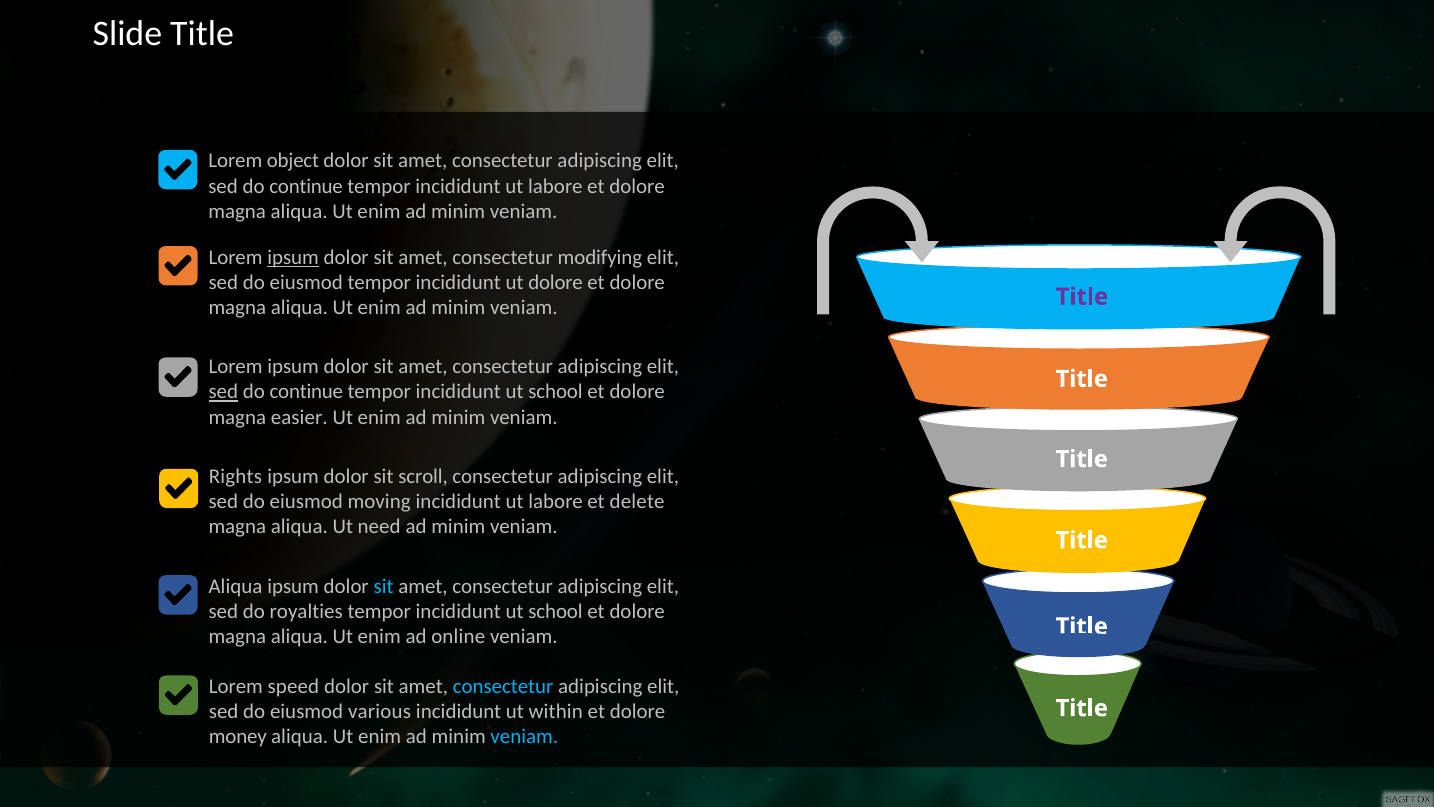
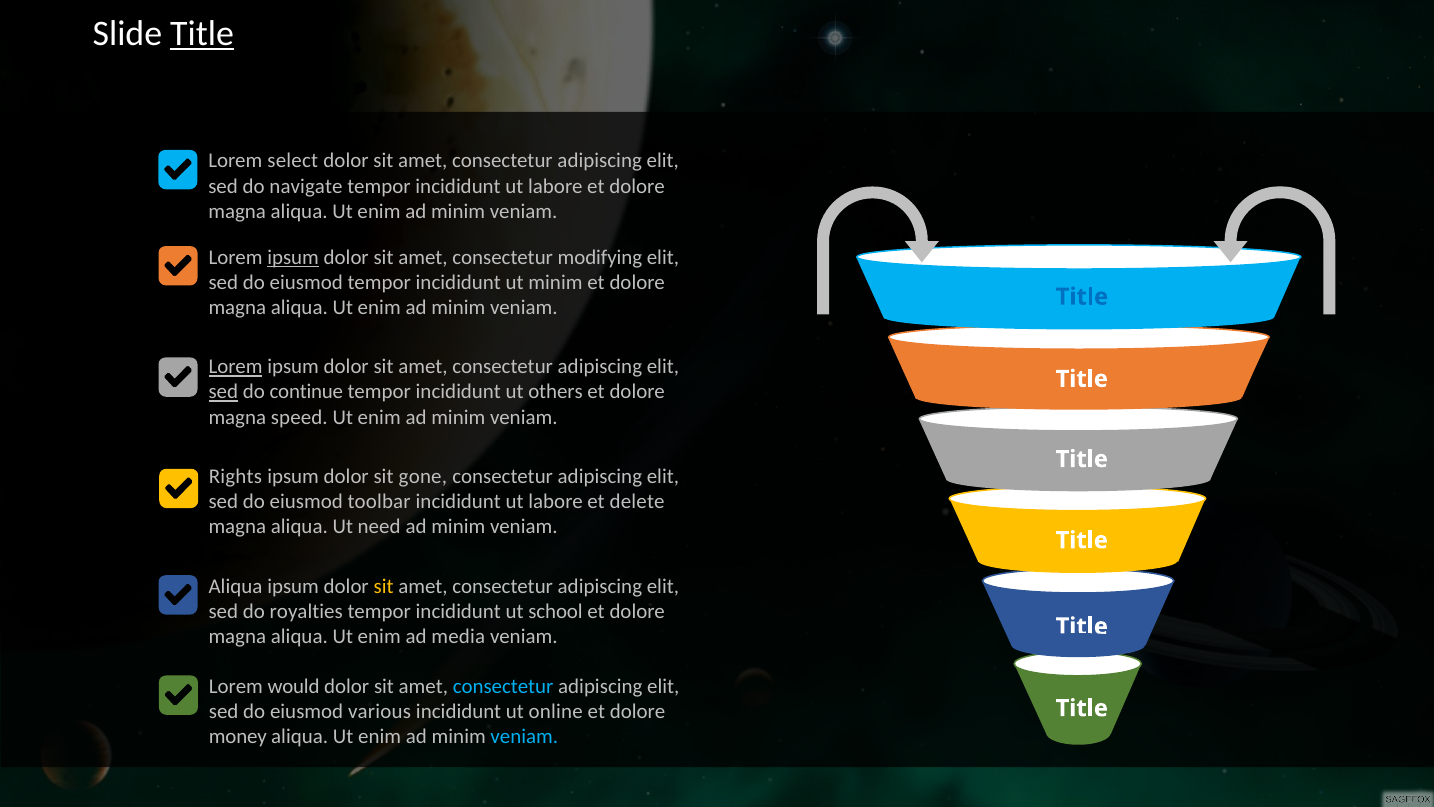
Title underline: none -> present (202, 34)
object: object -> select (293, 161)
continue: continue -> navigate (306, 186)
ut dolore: dolore -> minim (555, 282)
Title colour: purple -> blue (1082, 297)
Lorem underline: none -> present (236, 367)
school: school -> others (556, 392)
easier: easier -> speed (299, 417)
scroll: scroll -> gone (423, 477)
moving: moving -> toolbar (379, 502)
sit colour: light blue -> yellow (384, 586)
online: online -> media (458, 636)
speed: speed -> would (294, 686)
within: within -> online (556, 711)
